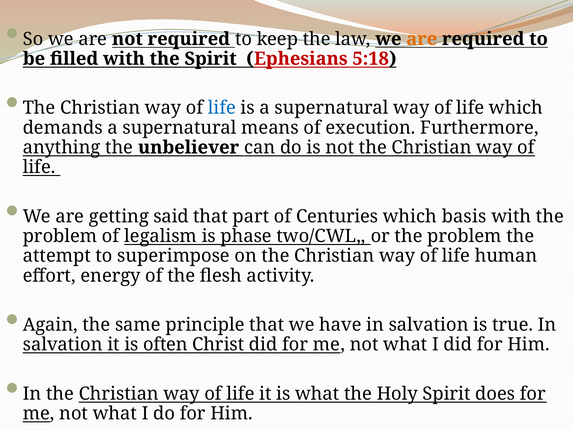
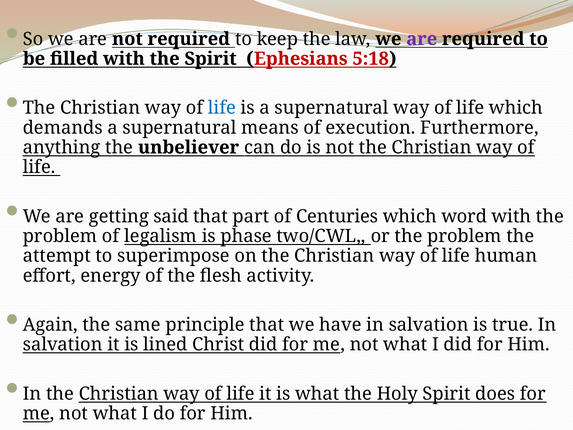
are colour: orange -> purple (422, 39)
basis: basis -> word (464, 216)
often: often -> lined (165, 344)
